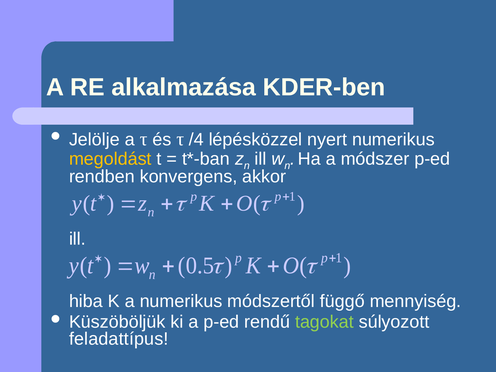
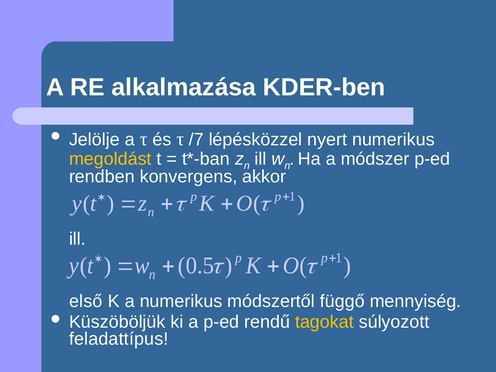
/4: /4 -> /7 (196, 140)
hiba: hiba -> első (86, 301)
tagokat colour: light green -> yellow (324, 322)
